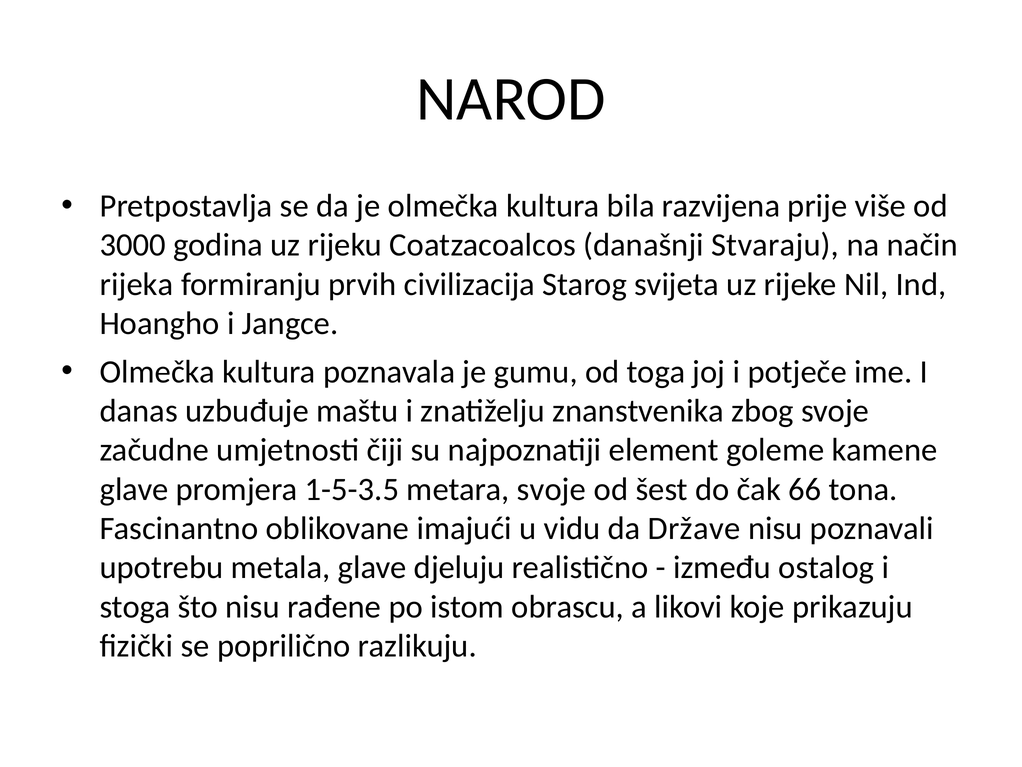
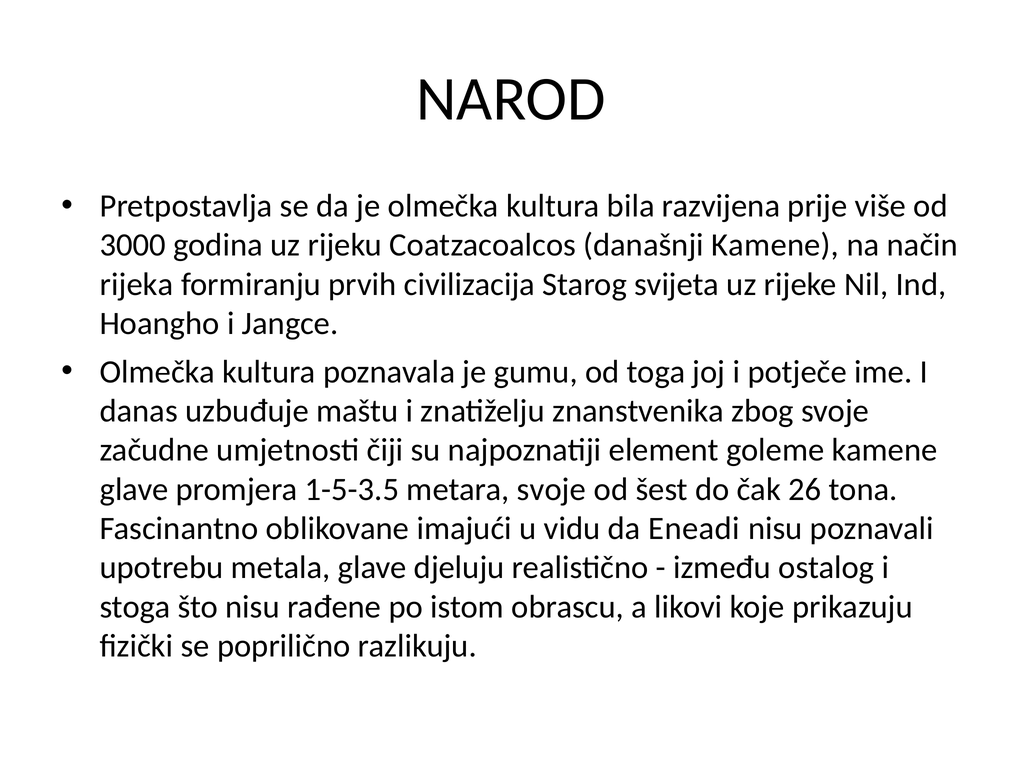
današnji Stvaraju: Stvaraju -> Kamene (775, 245)
66: 66 -> 26 (805, 489)
Države: Države -> Eneadi (694, 528)
